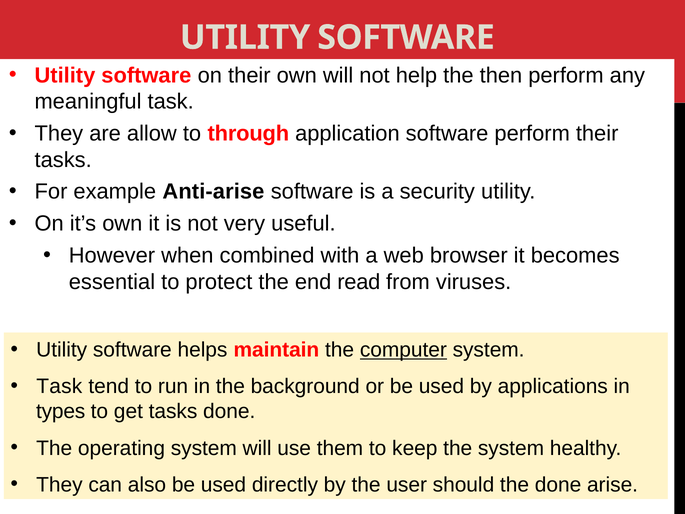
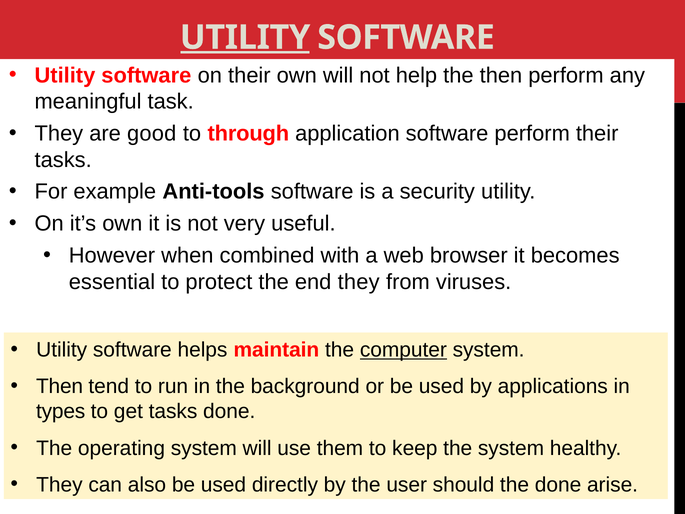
UTILITY underline: none -> present (245, 37)
allow: allow -> good (152, 133)
Anti-arise: Anti-arise -> Anti-tools (213, 192)
end read: read -> they (359, 282)
Task: Task -> Then (60, 386)
